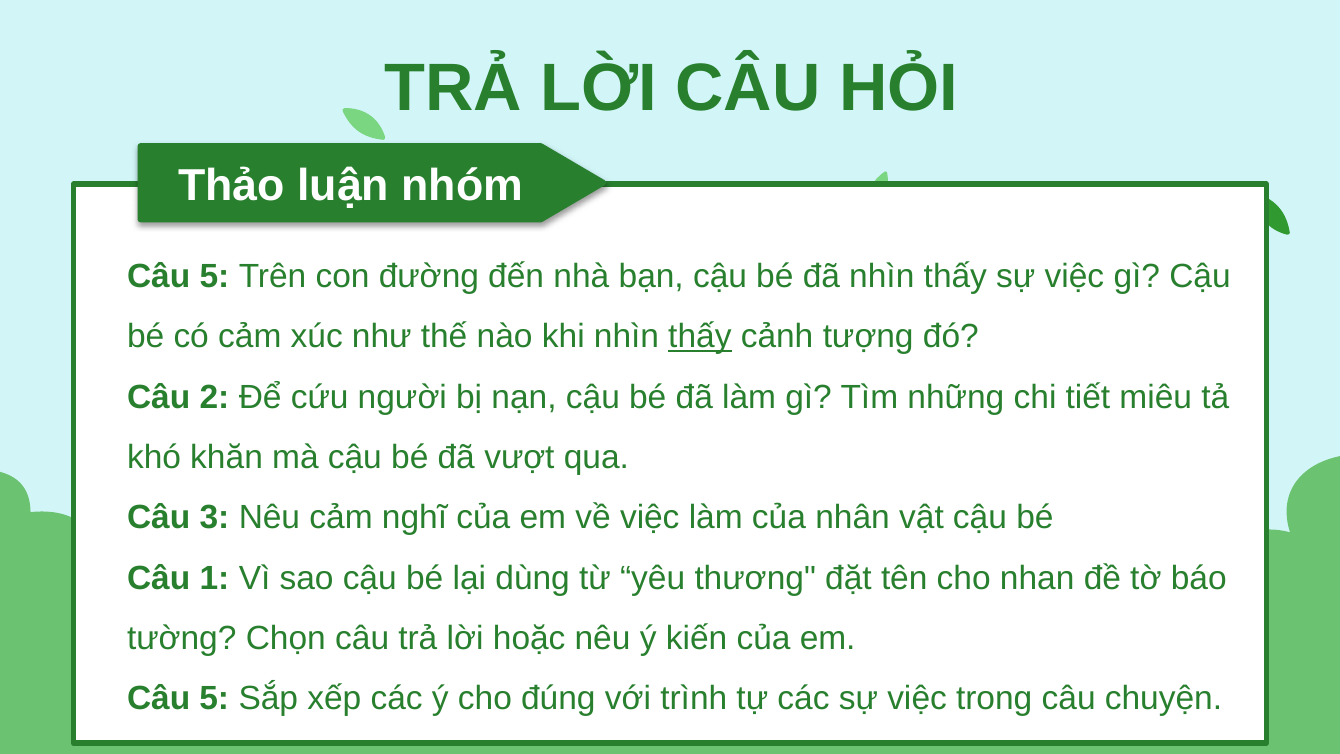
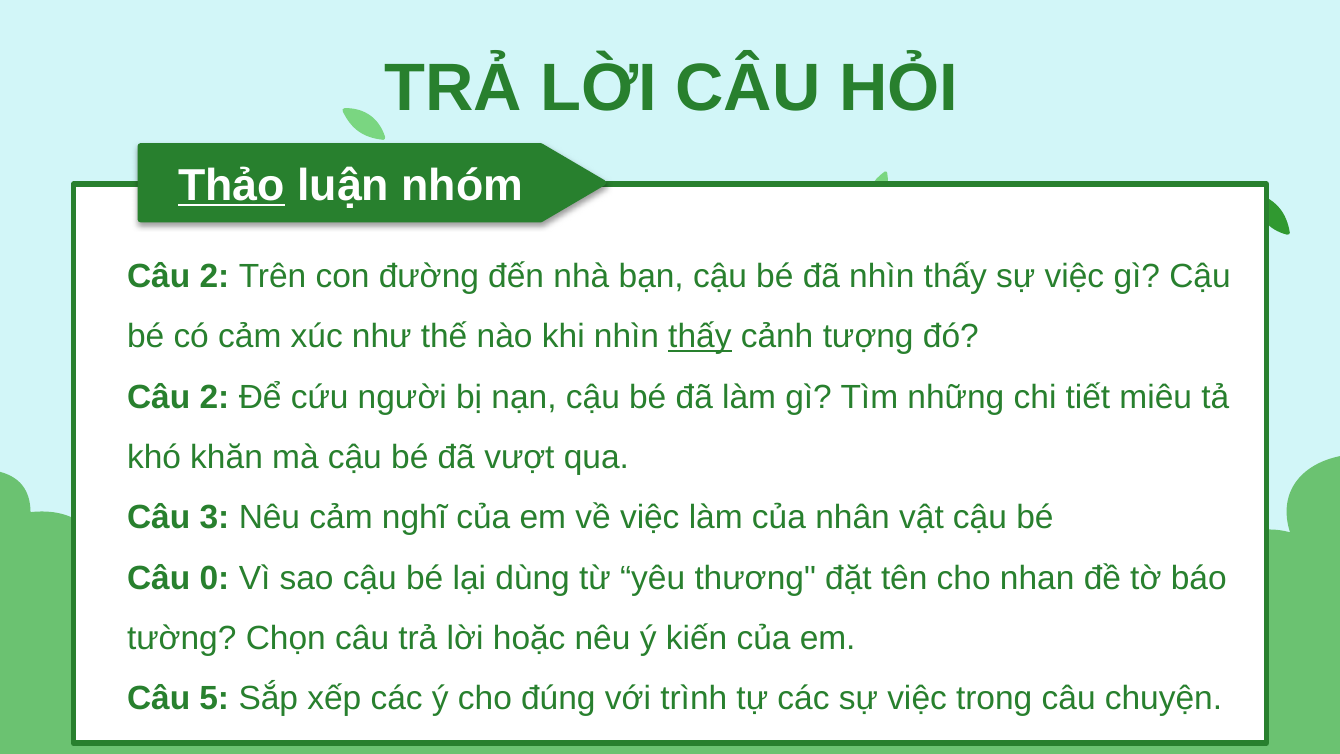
Thảo underline: none -> present (232, 186)
5: 5 -> 2 (214, 276)
1: 1 -> 0 (214, 578)
